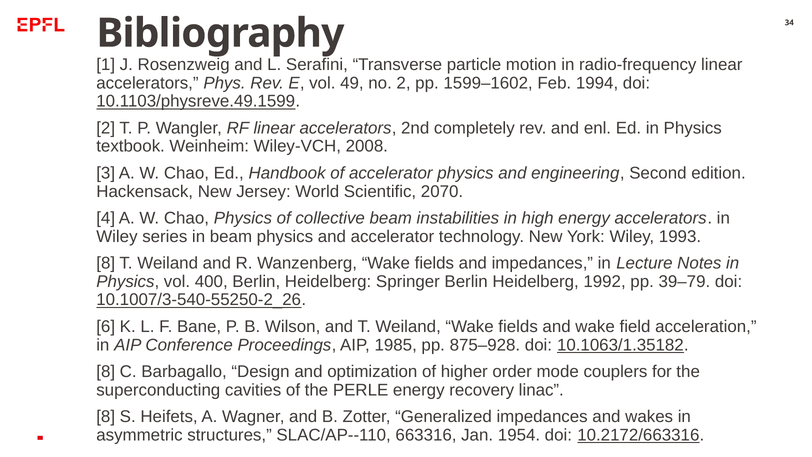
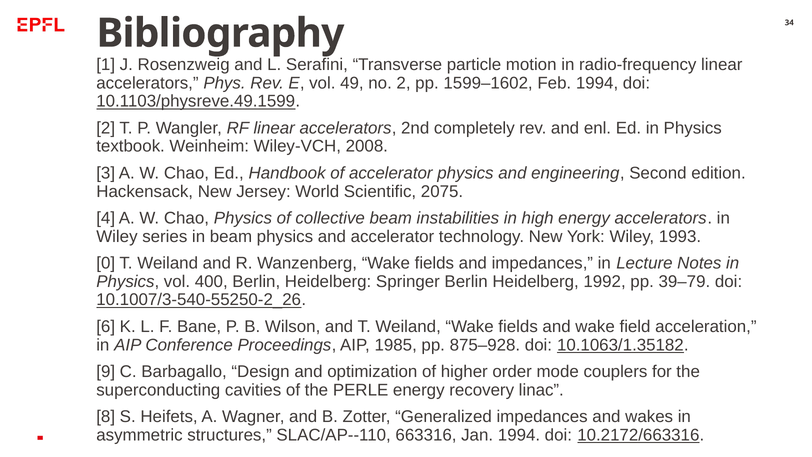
2070: 2070 -> 2075 (442, 191)
8: 8 -> 0 (106, 263)
8: 8 -> 9 (106, 372)
Jan 1954: 1954 -> 1994 (519, 435)
